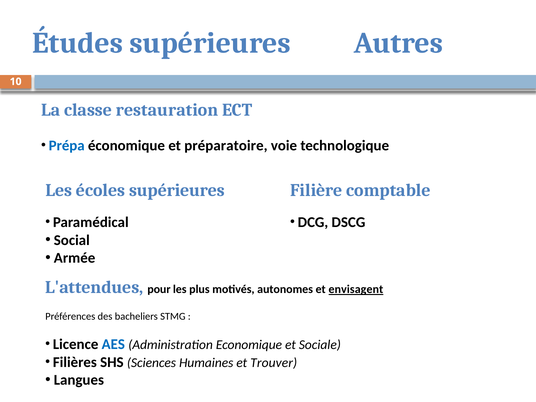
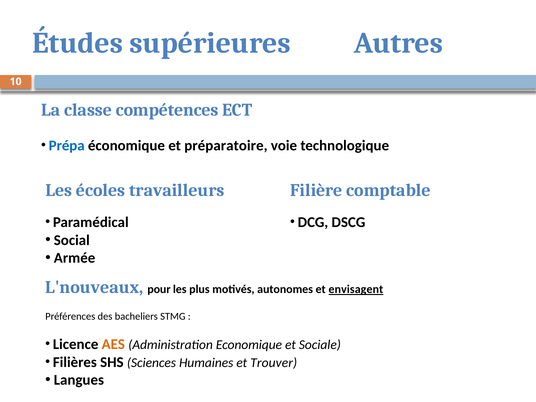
restauration: restauration -> compétences (167, 110)
écoles supérieures: supérieures -> travailleurs (177, 190)
L'attendues: L'attendues -> L'nouveaux (94, 287)
AES colour: blue -> orange (113, 344)
